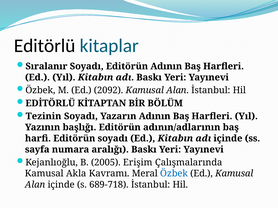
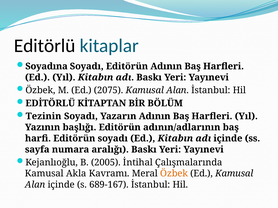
Sıralanır: Sıralanır -> Soyadına (46, 66)
2092: 2092 -> 2075 (109, 91)
Erişim: Erişim -> İntihal (138, 163)
Özbek colour: blue -> orange (174, 174)
689-718: 689-718 -> 689-167 (109, 185)
